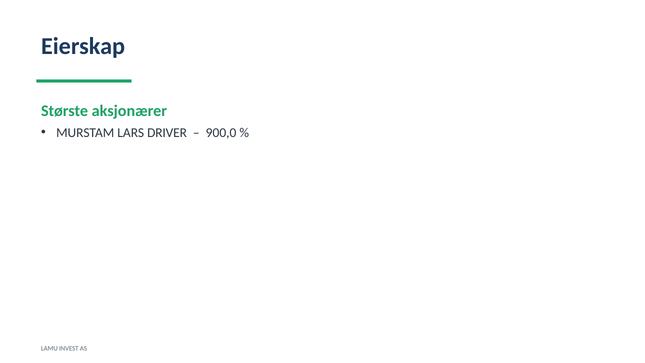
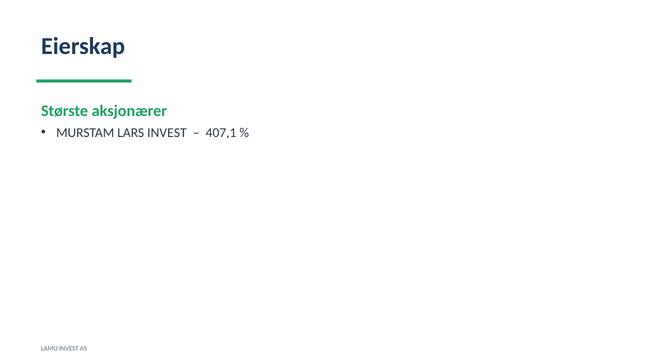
LARS DRIVER: DRIVER -> INVEST (167, 133)
900,0: 900,0 -> 407,1 (221, 133)
